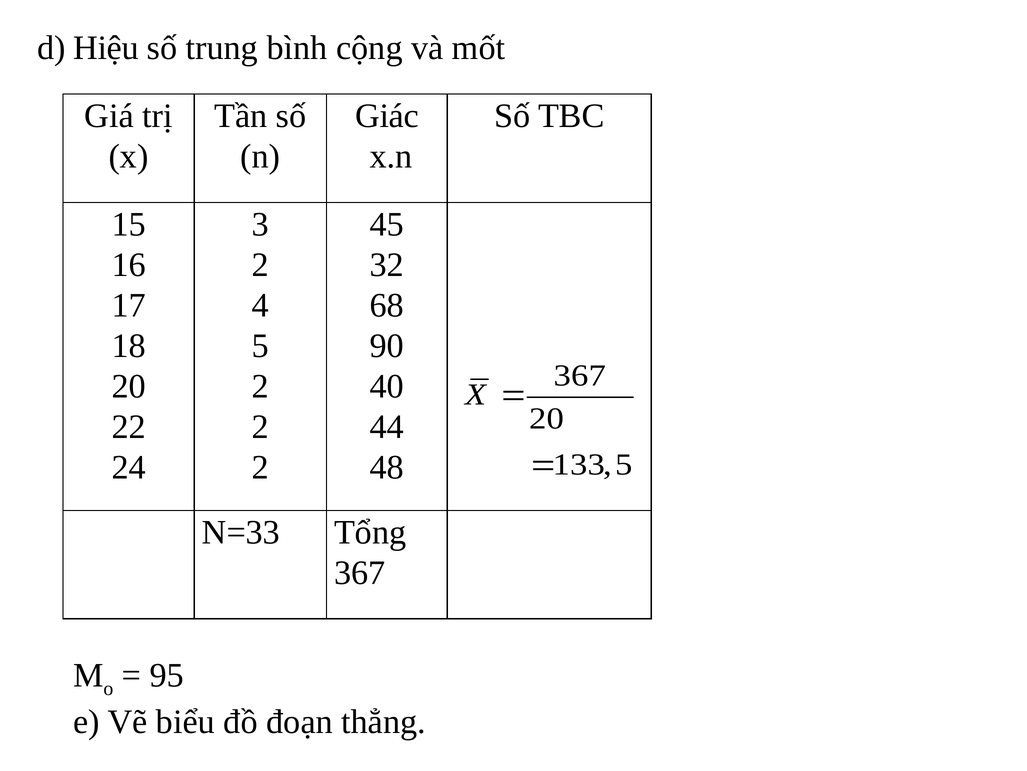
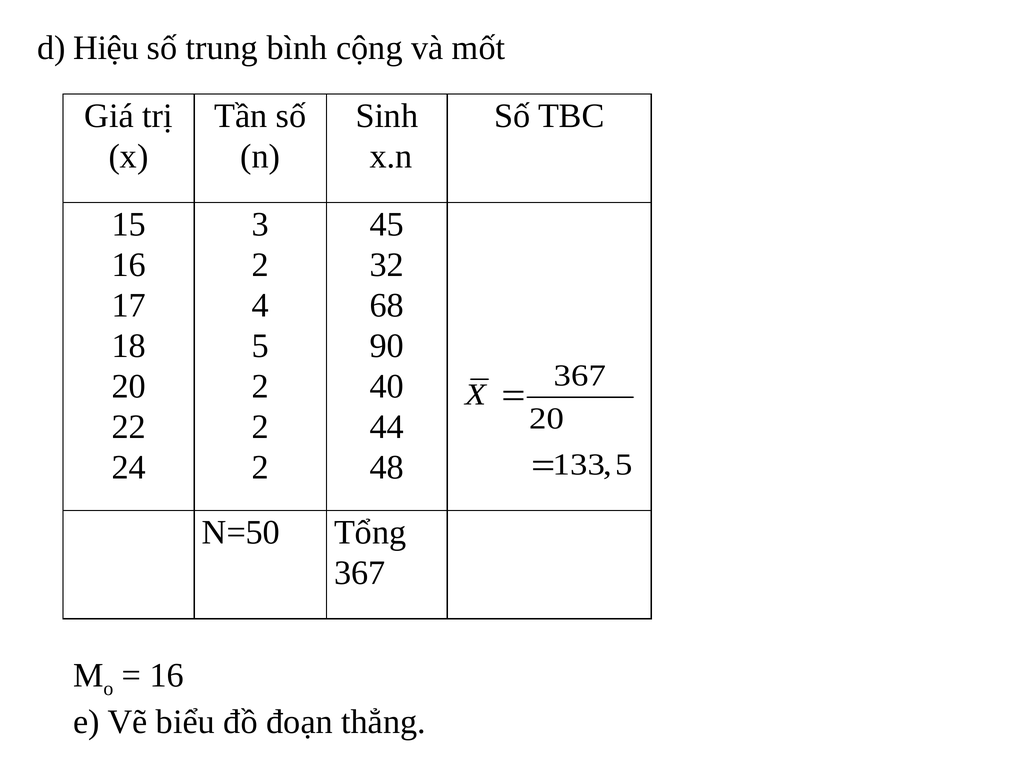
Giác: Giác -> Sinh (387, 116)
N=33: N=33 -> N=50 (241, 532)
95: 95 -> 16 (167, 675)
